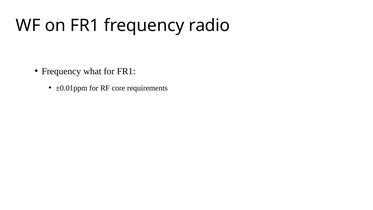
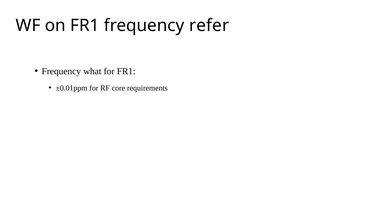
radio: radio -> refer (209, 25)
